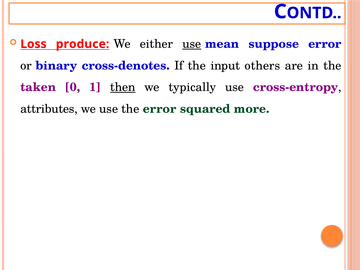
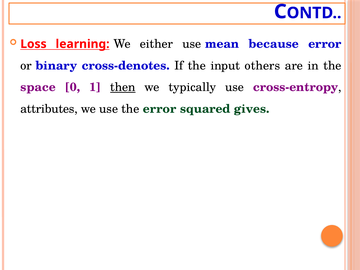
produce: produce -> learning (83, 44)
use underline: present -> none (192, 44)
suppose: suppose -> because (274, 44)
taken: taken -> space (38, 87)
more: more -> gives (252, 109)
